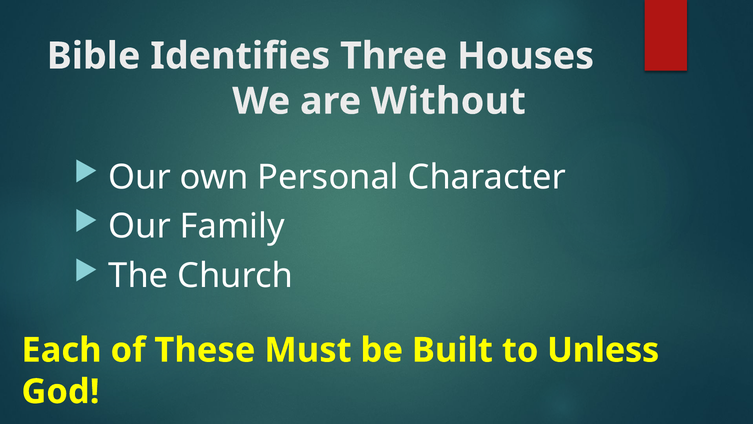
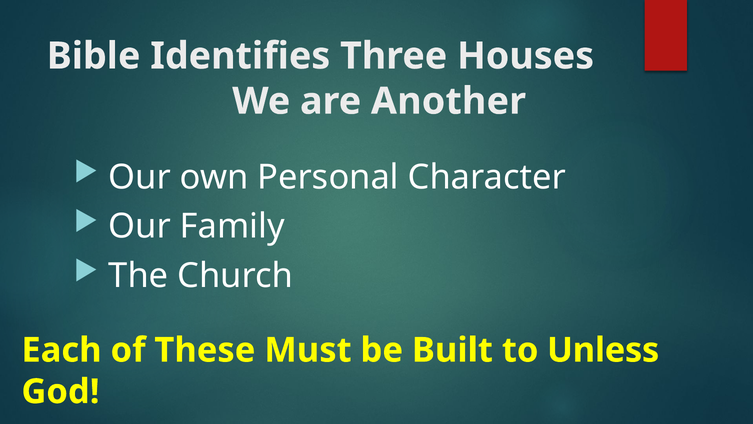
Without: Without -> Another (448, 101)
